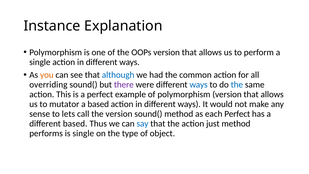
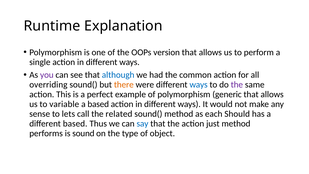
Instance: Instance -> Runtime (52, 26)
you colour: orange -> purple (47, 75)
there colour: purple -> orange (124, 85)
the colour: blue -> purple (237, 85)
polymorphism version: version -> generic (227, 94)
mutator: mutator -> variable (64, 104)
the version: version -> related (119, 114)
each Perfect: Perfect -> Should (237, 114)
is single: single -> sound (83, 133)
